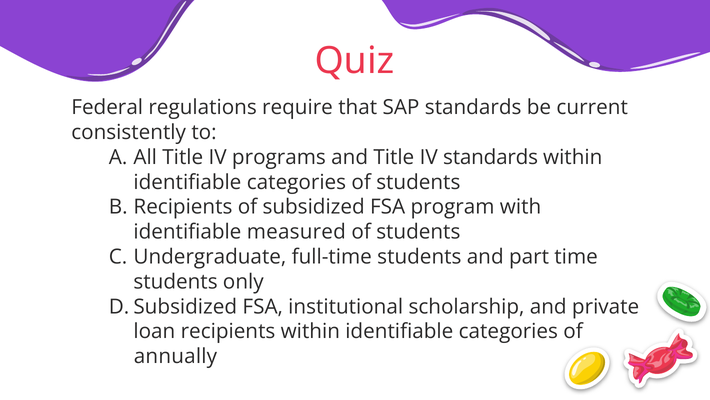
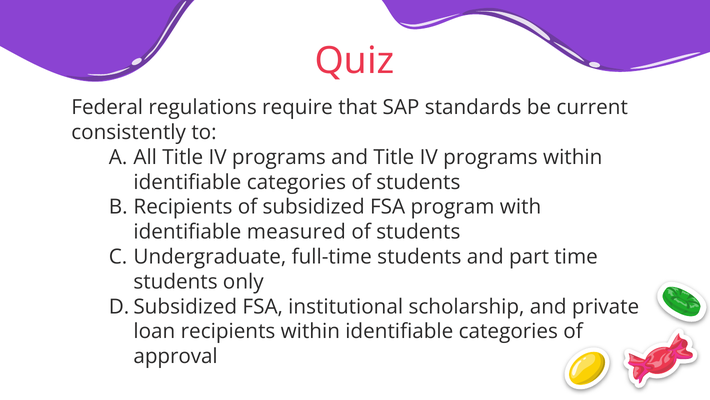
and Title IV standards: standards -> programs (490, 157)
annually: annually -> approval (176, 356)
